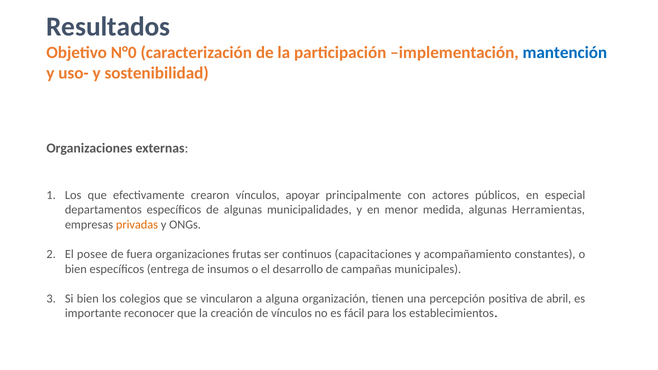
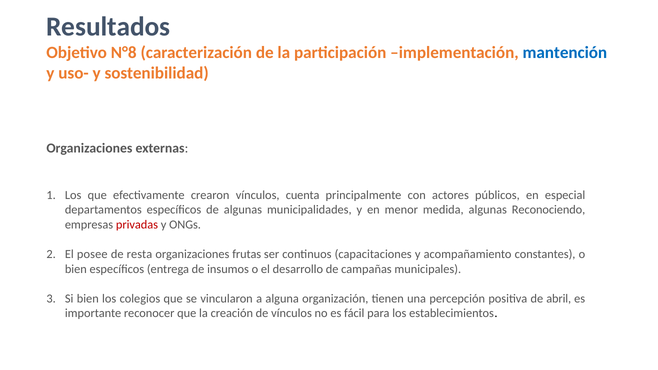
N°0: N°0 -> N°8 (124, 53)
apoyar: apoyar -> cuenta (303, 195)
Herramientas: Herramientas -> Reconociendo (549, 210)
privadas colour: orange -> red (137, 225)
fuera: fuera -> resta (139, 254)
